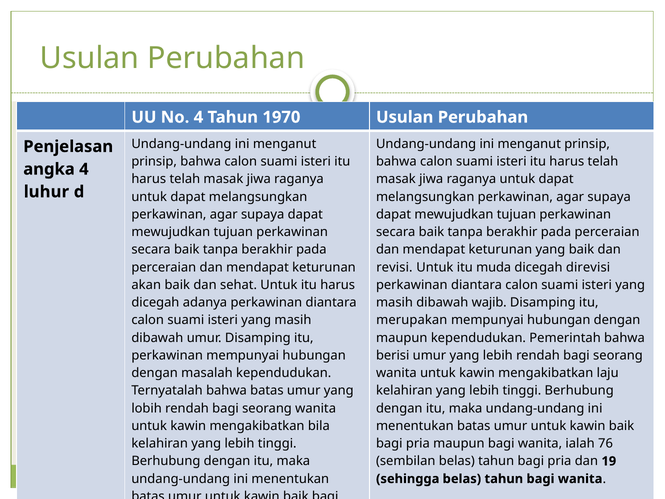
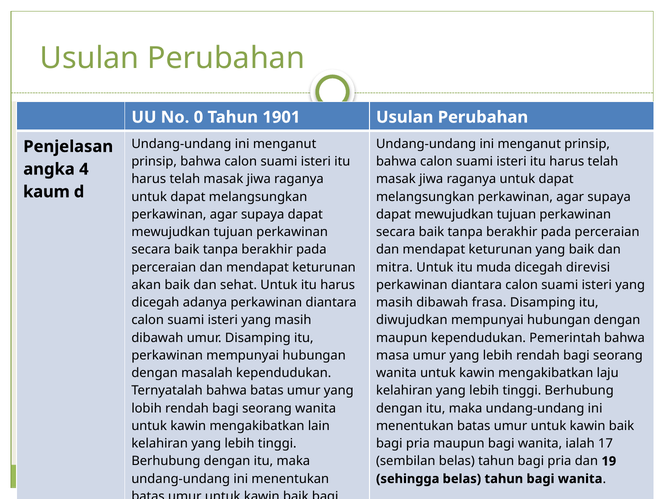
No 4: 4 -> 0 (198, 117)
1970: 1970 -> 1901 (281, 117)
luhur: luhur -> kaum (46, 192)
revisi: revisi -> mitra (394, 267)
wajib: wajib -> frasa (489, 302)
merupakan: merupakan -> diwujudkan (412, 320)
berisi: berisi -> masa (393, 355)
bila: bila -> lain (319, 426)
76: 76 -> 17 (606, 443)
